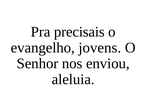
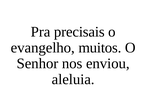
jovens: jovens -> muitos (100, 48)
